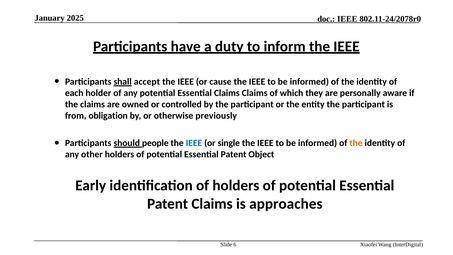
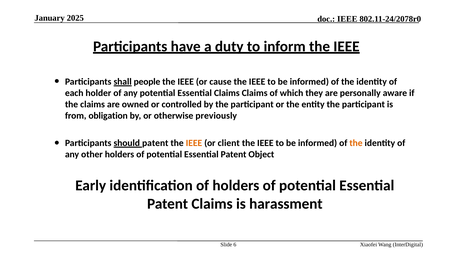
accept: accept -> people (147, 82)
should people: people -> patent (155, 143)
IEEE colour: blue -> orange (194, 143)
single: single -> client (229, 143)
approaches: approaches -> harassment (286, 204)
